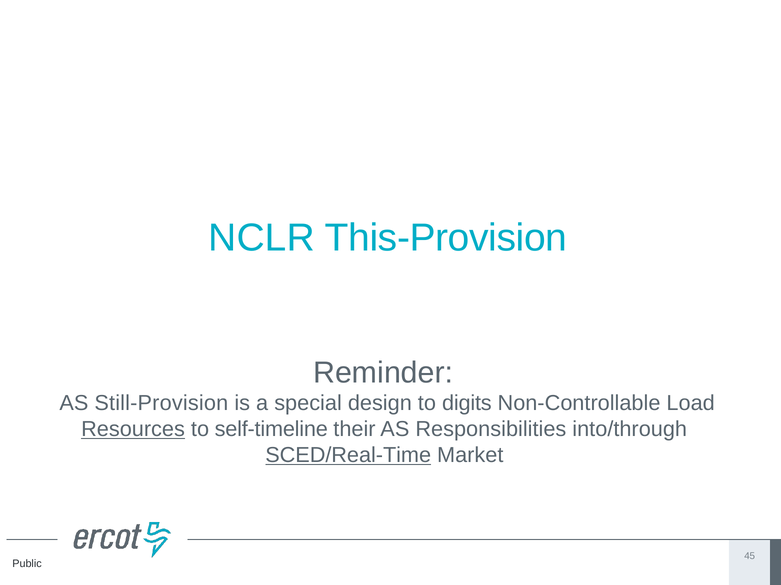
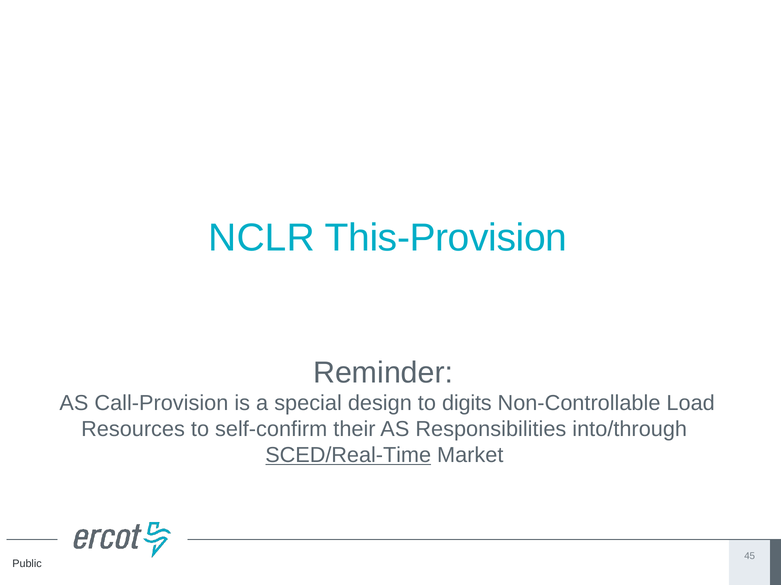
Still-Provision: Still-Provision -> Call-Provision (161, 404)
Resources underline: present -> none (133, 430)
self-timeline: self-timeline -> self-confirm (271, 430)
